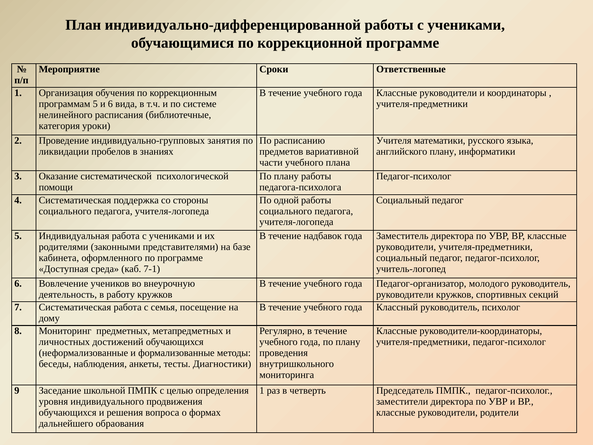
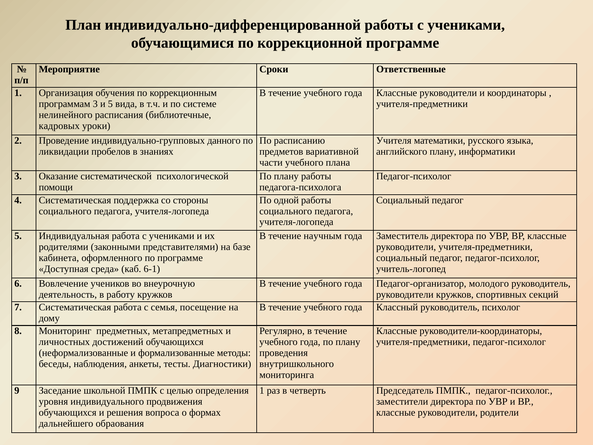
программам 5: 5 -> 3 (95, 104)
и 6: 6 -> 5 (110, 104)
категория: категория -> кадровых (59, 126)
занятия: занятия -> данного (224, 141)
надбавок: надбавок -> научным (323, 236)
7-1: 7-1 -> 6-1 (152, 269)
